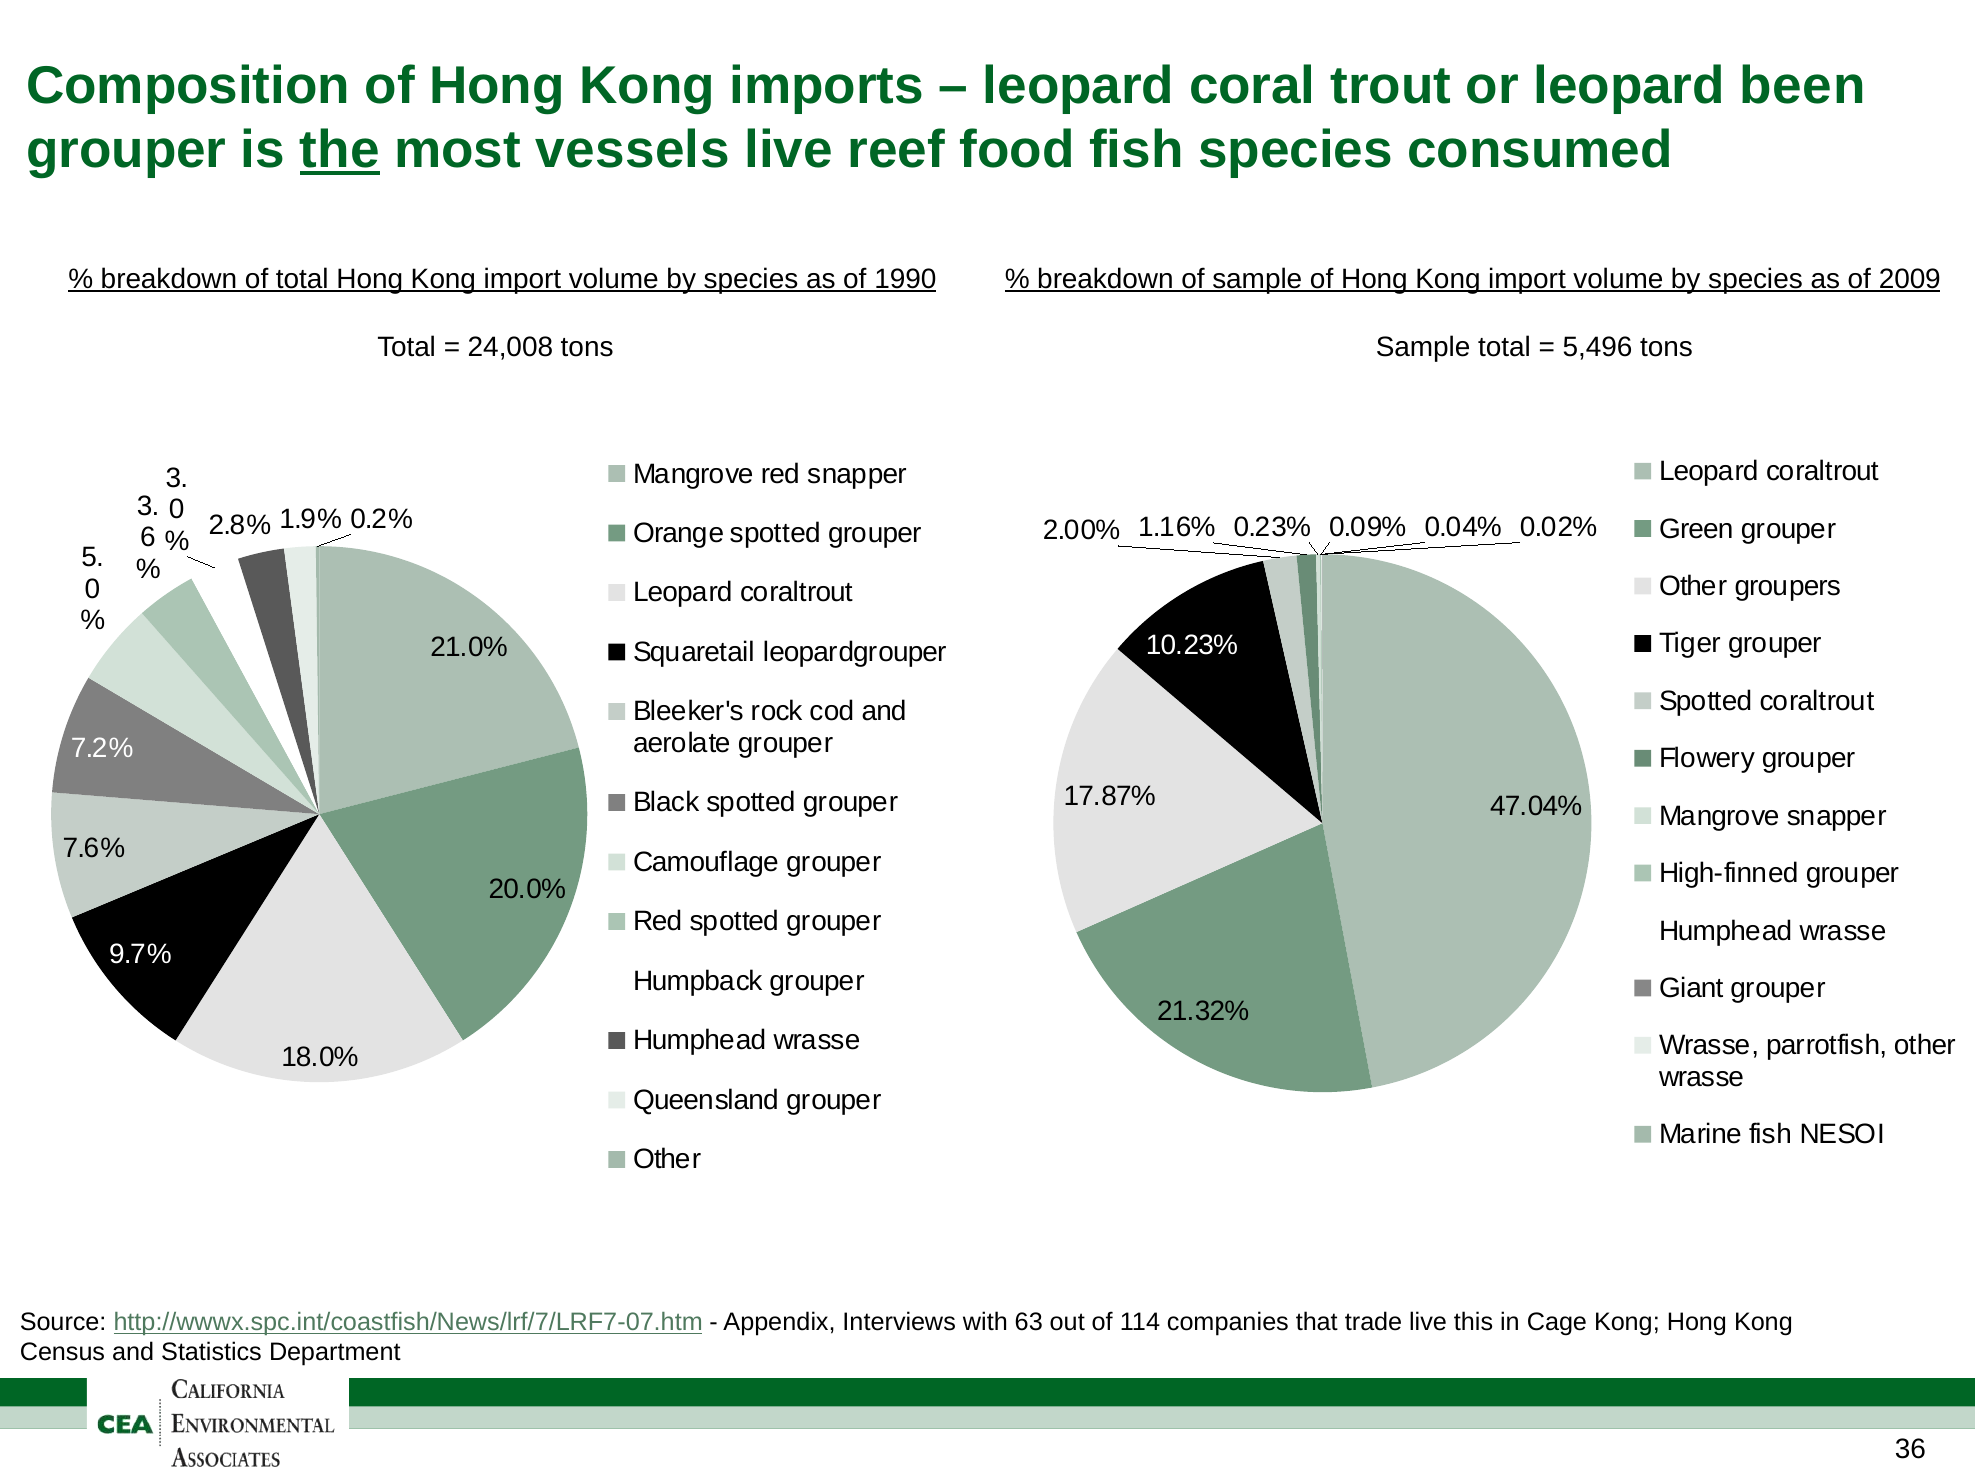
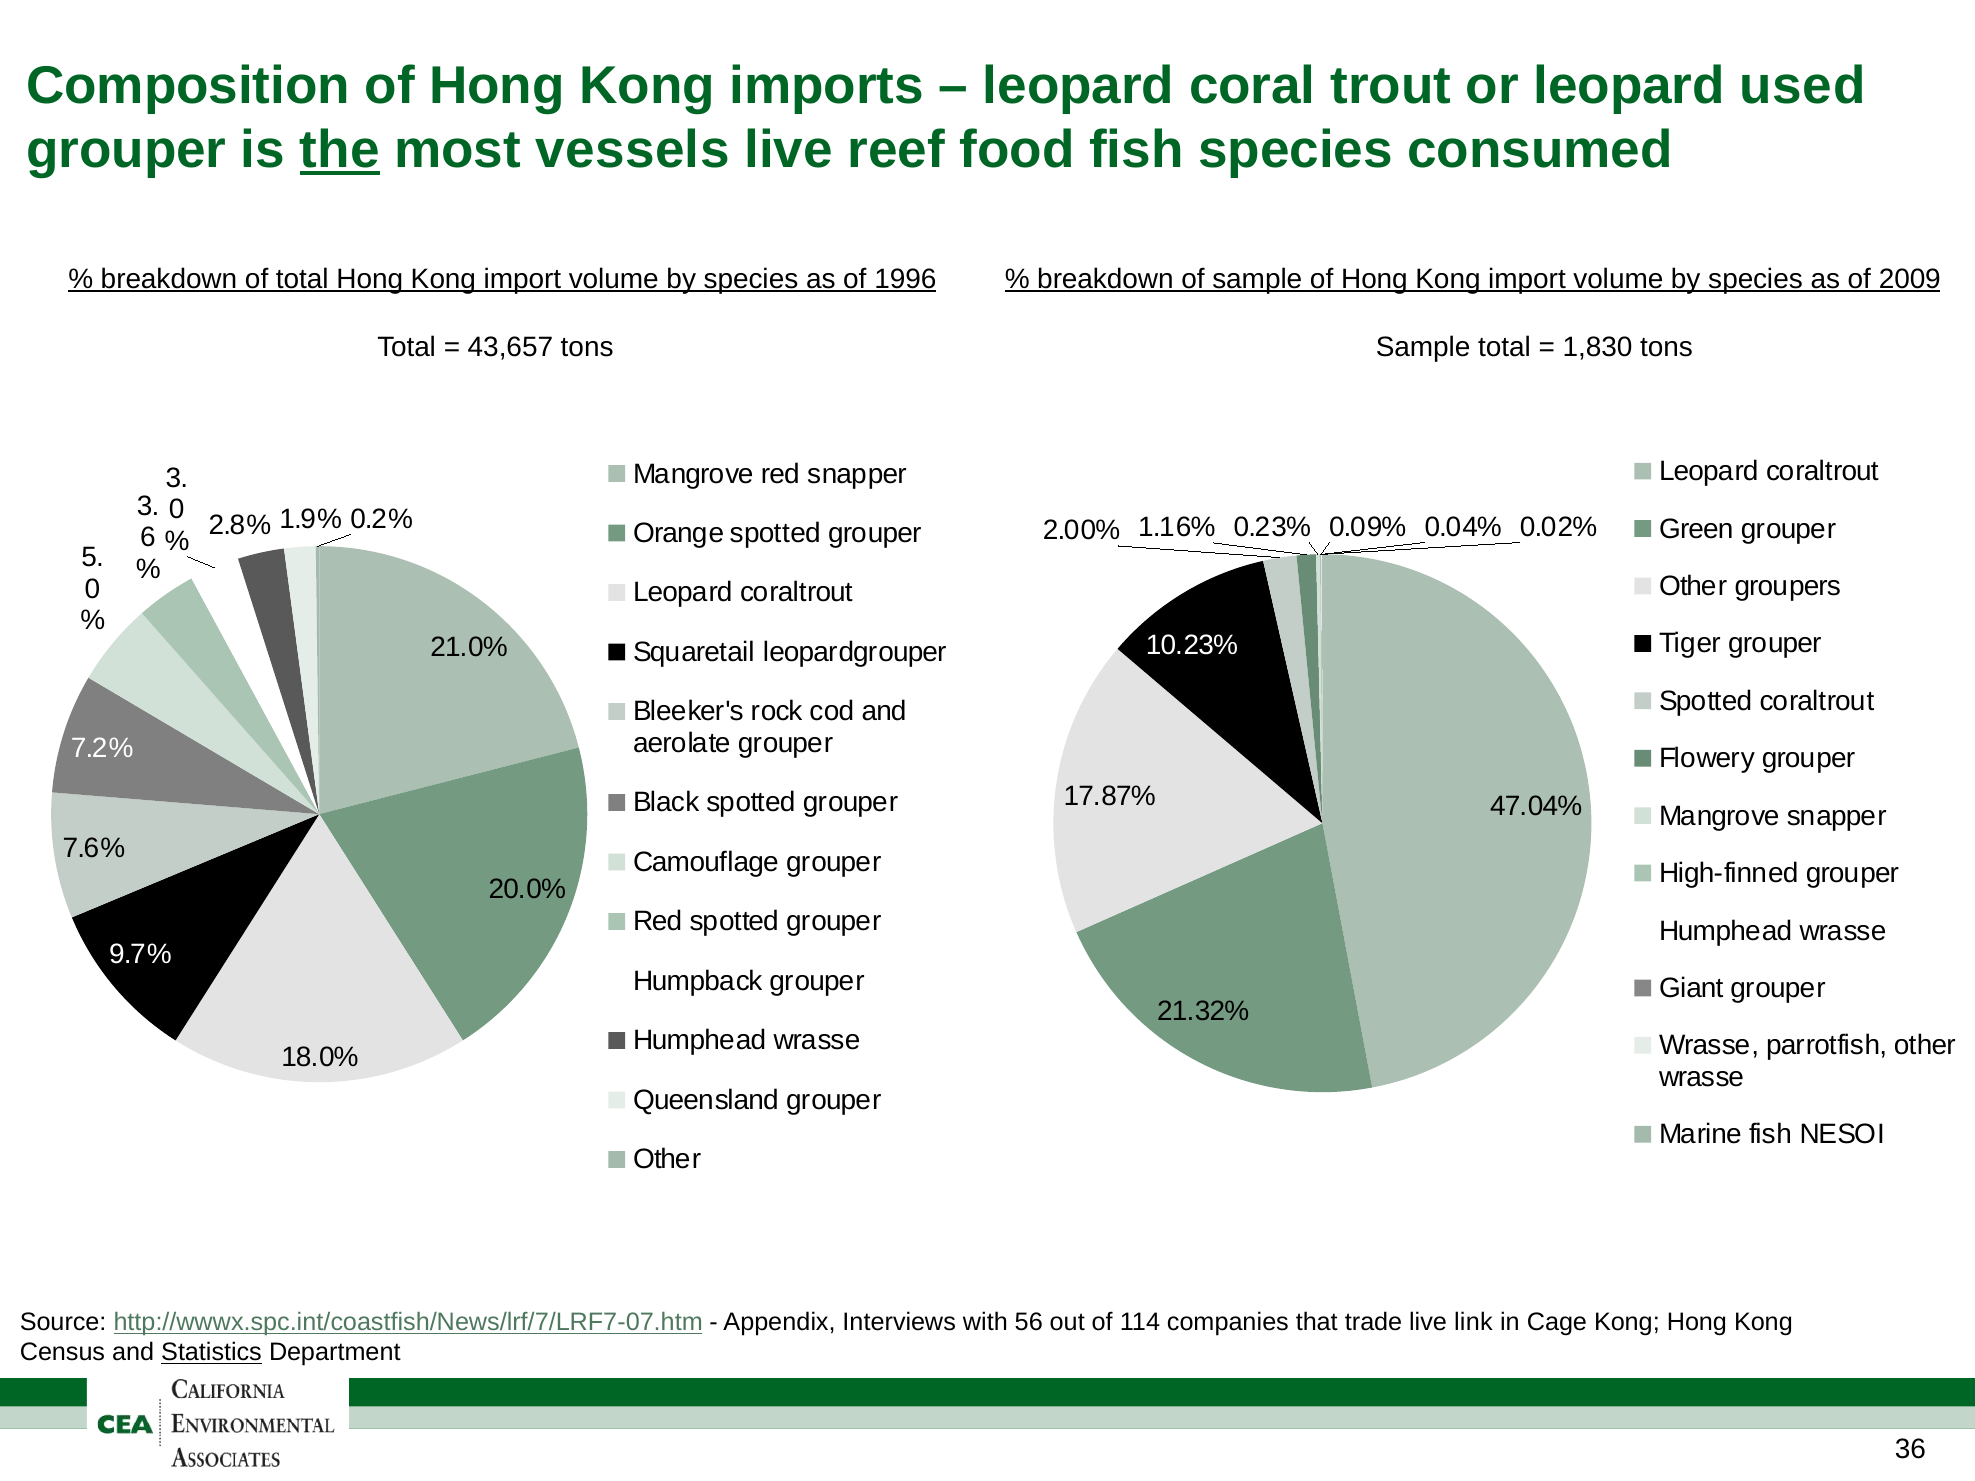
been: been -> used (1803, 86)
1990: 1990 -> 1996 (905, 279)
24,008: 24,008 -> 43,657 (510, 347)
5,496: 5,496 -> 1,830 (1597, 347)
63: 63 -> 56 (1029, 1323)
this: this -> link (1473, 1323)
Statistics underline: none -> present (212, 1353)
